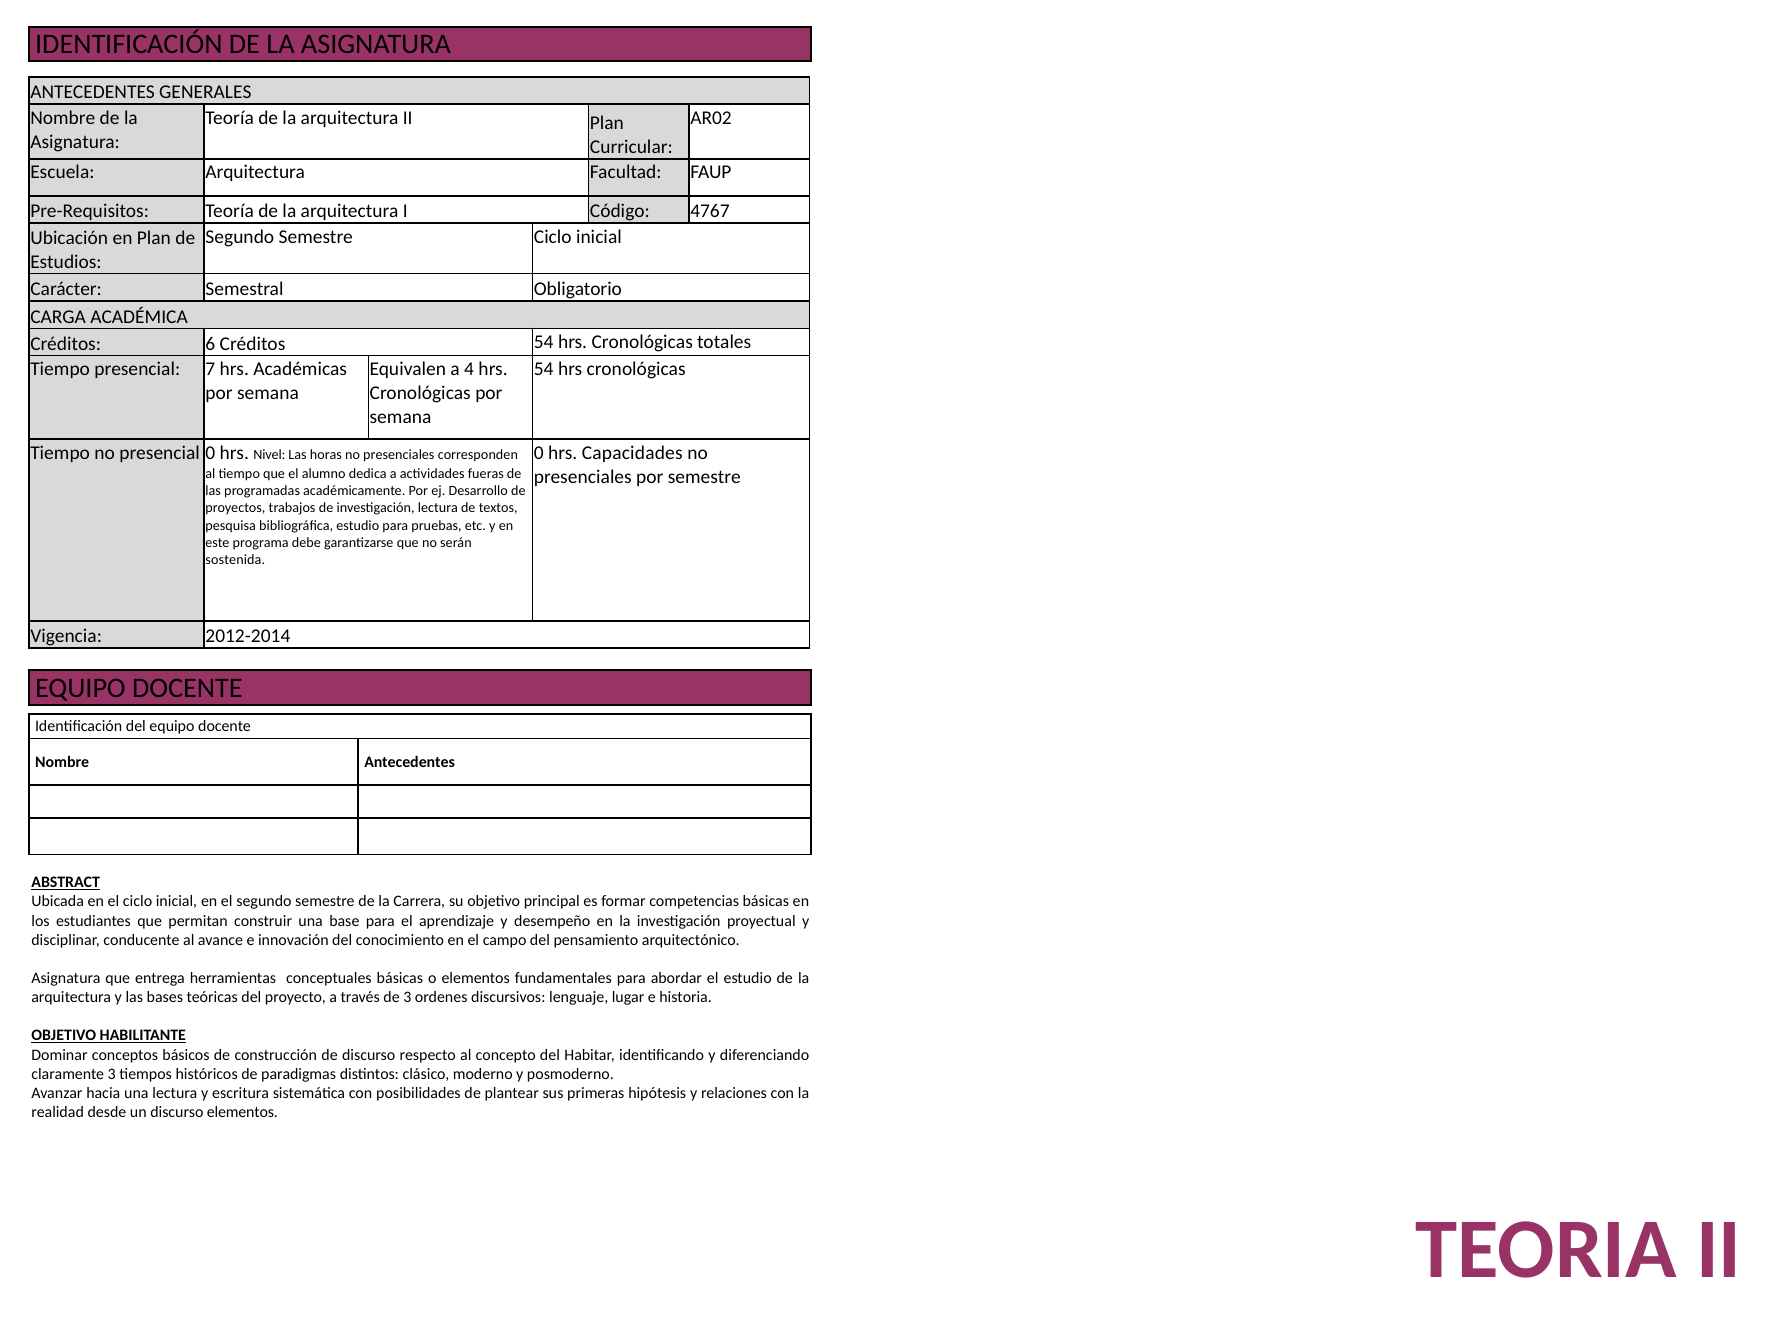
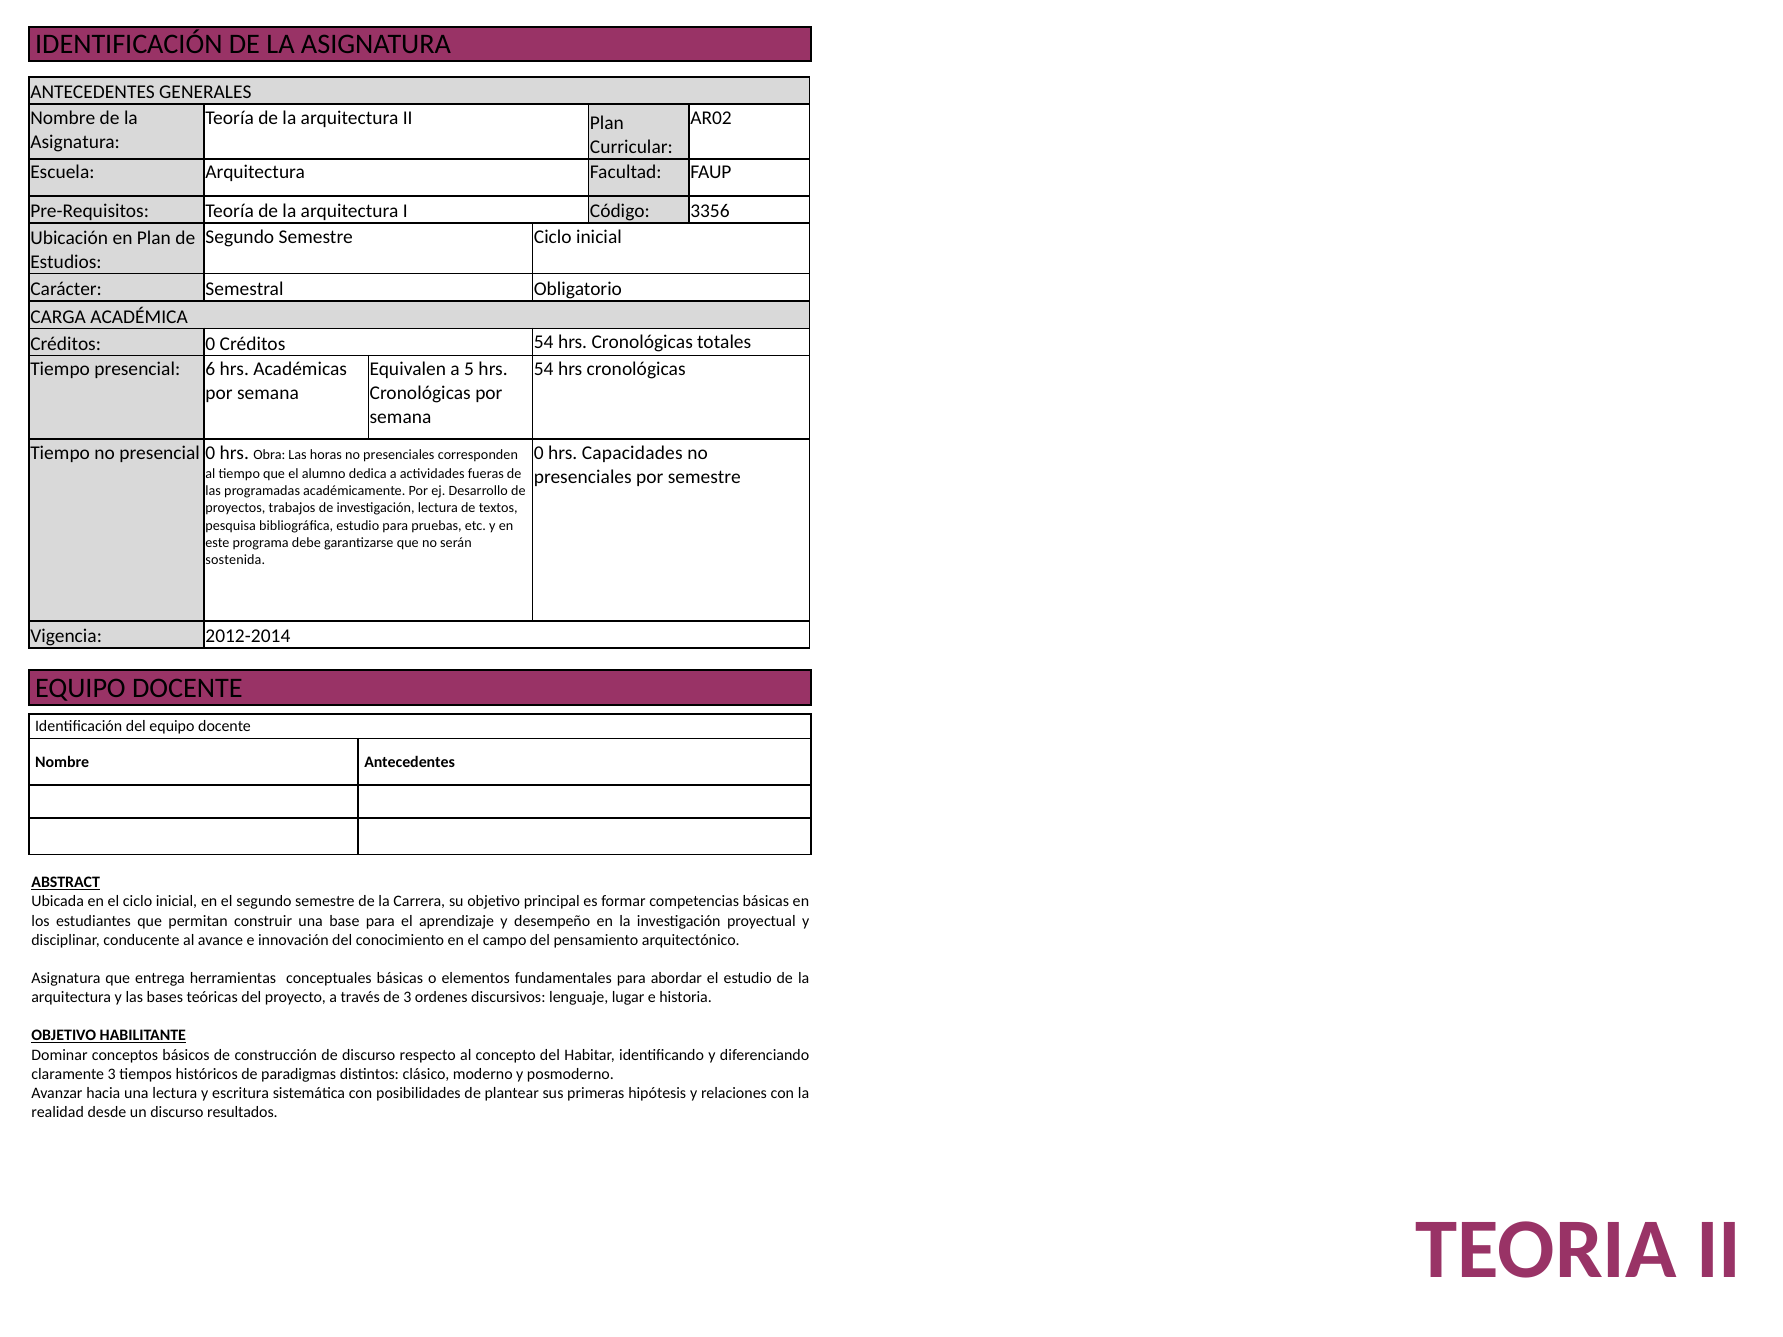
4767: 4767 -> 3356 (710, 211)
Créditos 6: 6 -> 0 (210, 344)
7: 7 -> 6 (210, 369)
4: 4 -> 5 (469, 369)
Nivel: Nivel -> Obra (269, 455)
discurso elementos: elementos -> resultados (242, 1112)
